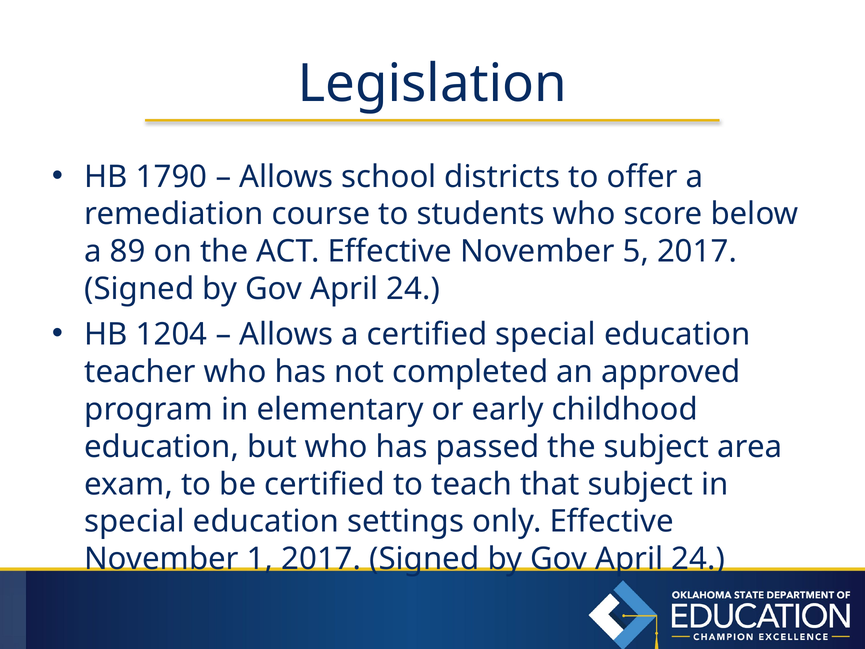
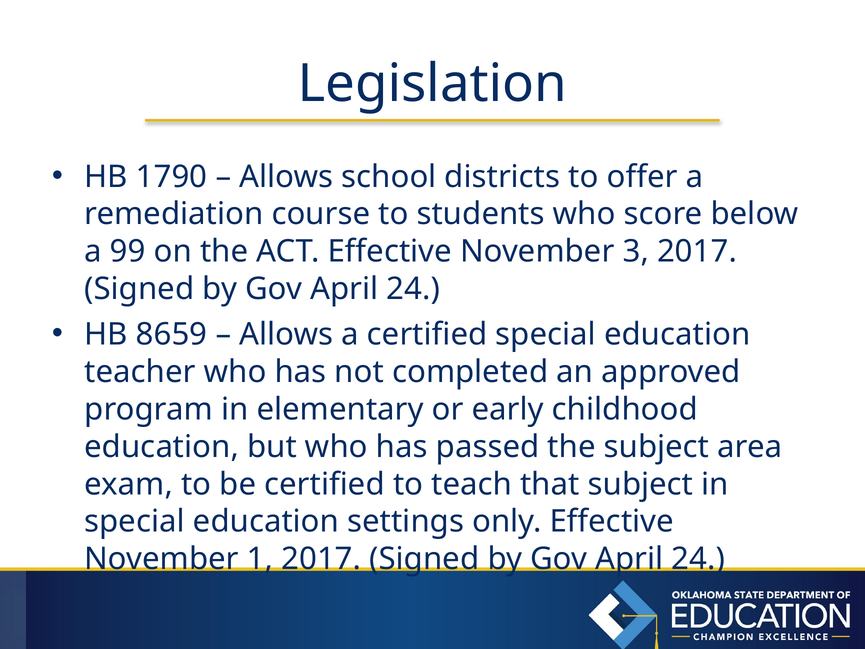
89: 89 -> 99 (128, 252)
5: 5 -> 3 (636, 252)
1204: 1204 -> 8659 (172, 334)
